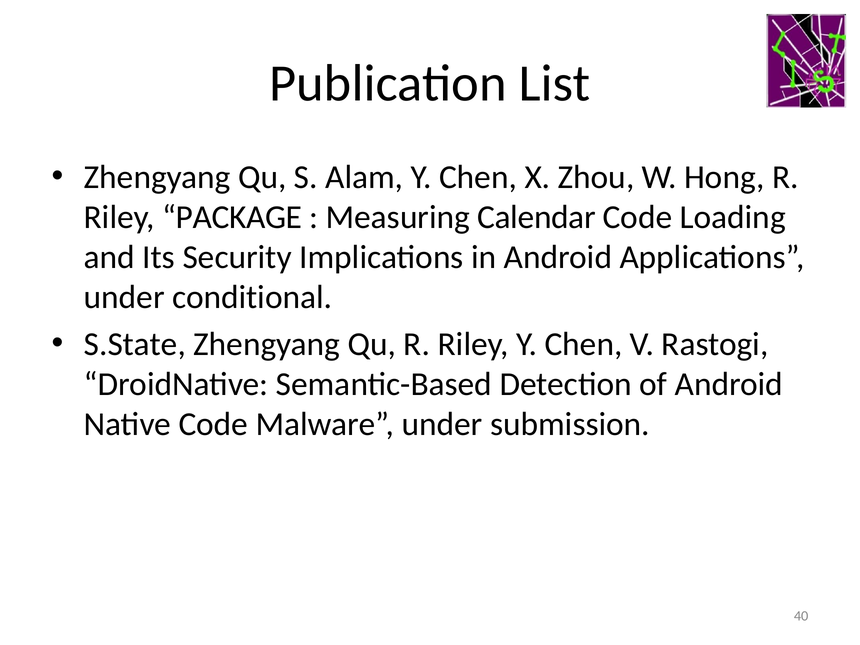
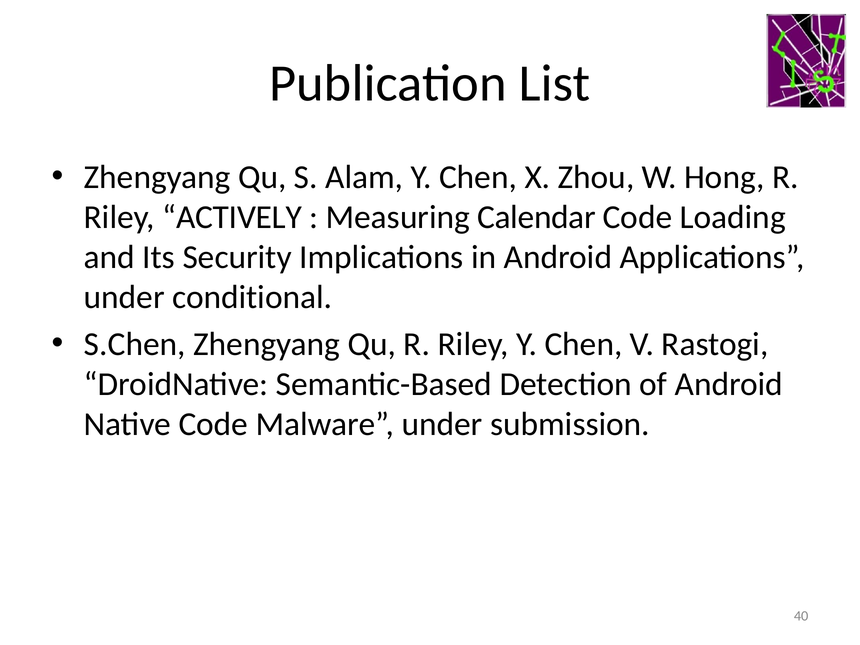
PACKAGE: PACKAGE -> ACTIVELY (232, 217)
S.State: S.State -> S.Chen (135, 344)
